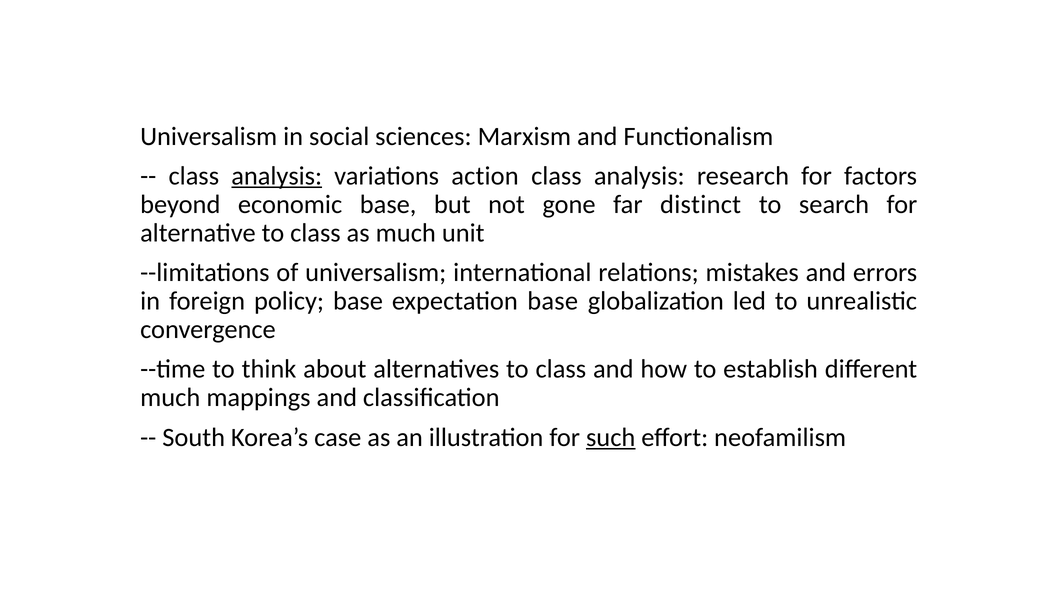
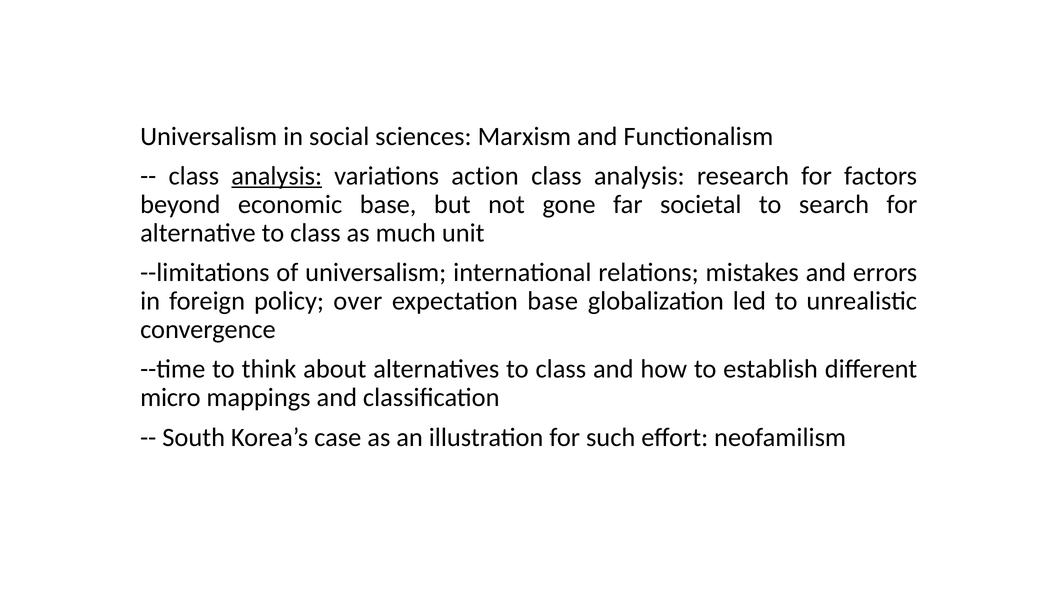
distinct: distinct -> societal (701, 204)
policy base: base -> over (358, 301)
much: much -> micro (170, 398)
such underline: present -> none (611, 437)
